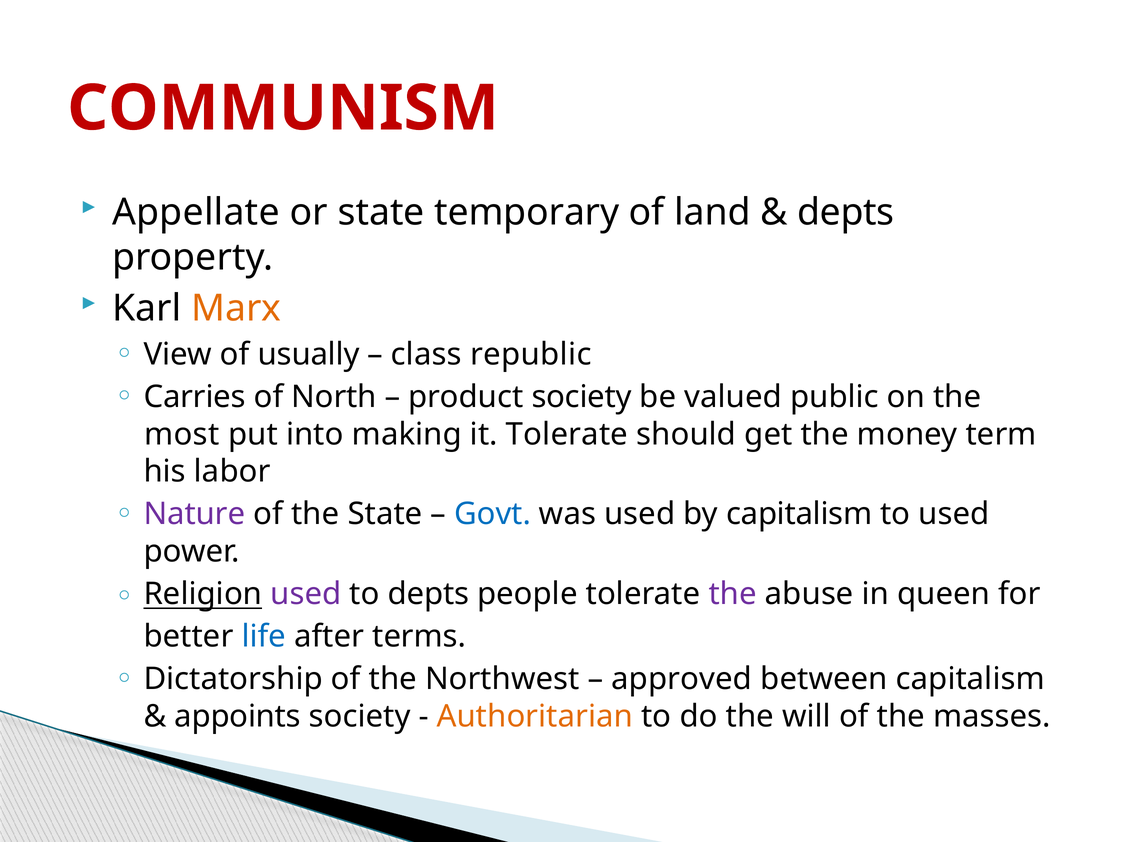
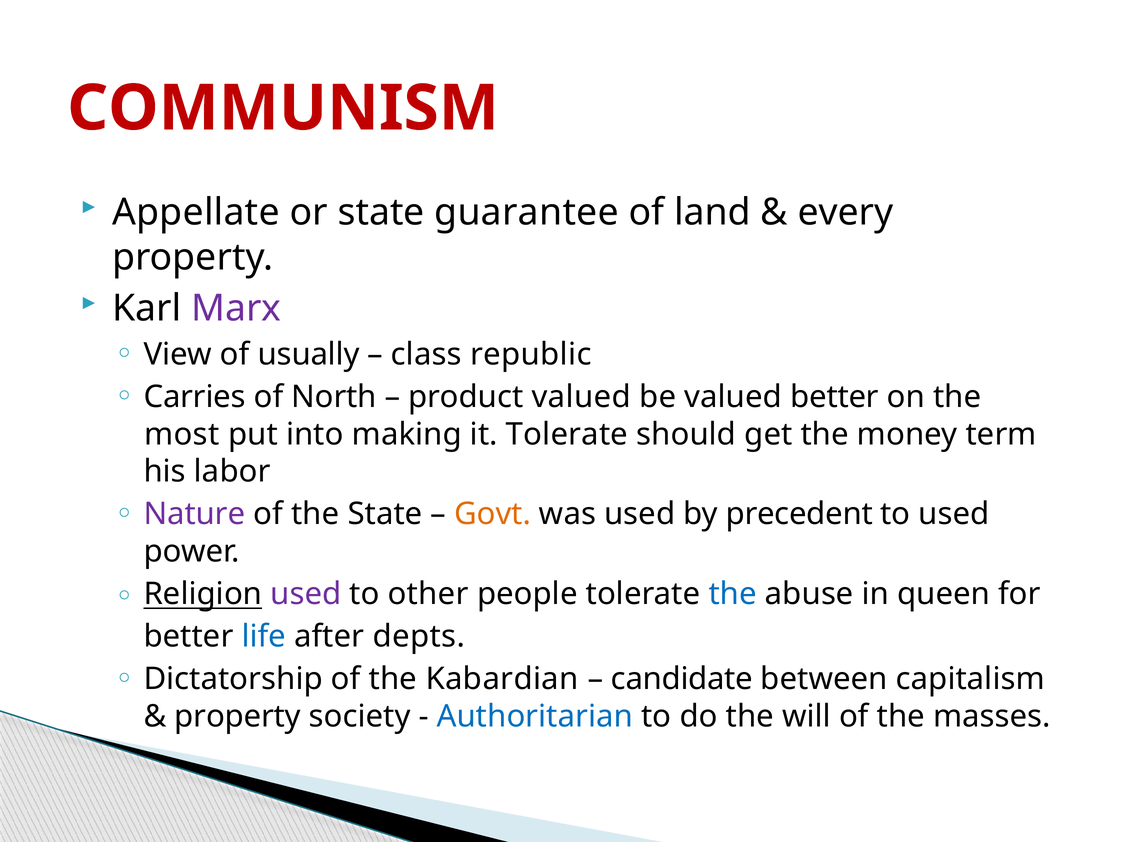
temporary: temporary -> guarantee (527, 213)
depts: depts -> every (846, 213)
Marx colour: orange -> purple (236, 309)
product society: society -> valued (581, 397)
valued public: public -> better (835, 397)
Govt colour: blue -> orange (493, 514)
by capitalism: capitalism -> precedent (799, 514)
to depts: depts -> other (428, 594)
the colour: purple -> blue (733, 594)
terms: terms -> depts (419, 637)
Northwest: Northwest -> Kabardian (502, 679)
approved: approved -> candidate (682, 679)
appoints: appoints -> property (238, 717)
Authoritarian colour: orange -> blue (535, 717)
